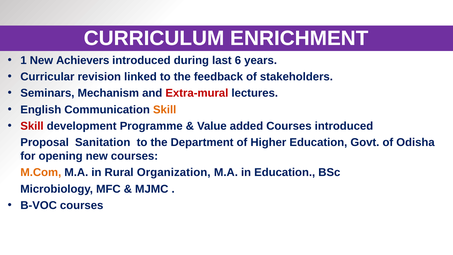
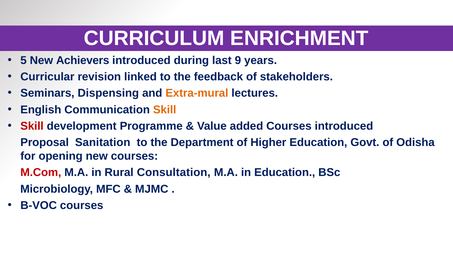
1: 1 -> 5 (24, 60)
6: 6 -> 9 (238, 60)
Mechanism: Mechanism -> Dispensing (108, 93)
Extra-mural colour: red -> orange (197, 93)
M.Com colour: orange -> red (41, 172)
Organization: Organization -> Consultation (174, 172)
